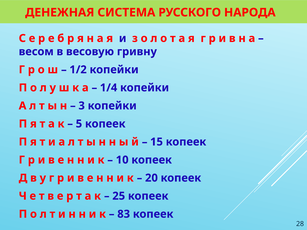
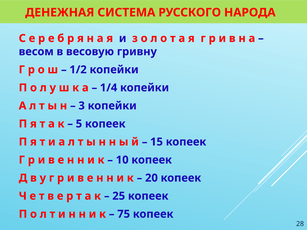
83: 83 -> 75 (124, 214)
